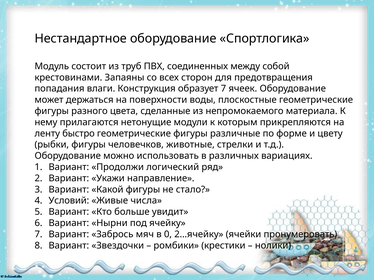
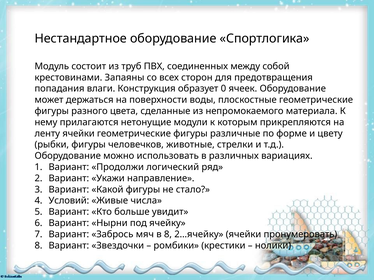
образует 7: 7 -> 0 (223, 89)
ленту быстро: быстро -> ячейки (79, 134)
в 0: 0 -> 8 (168, 235)
